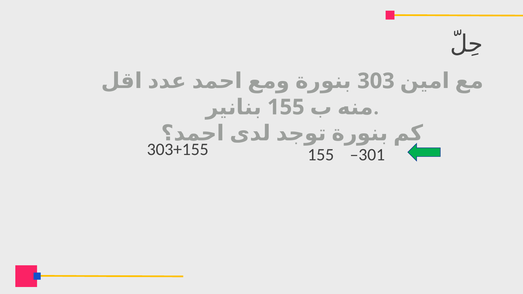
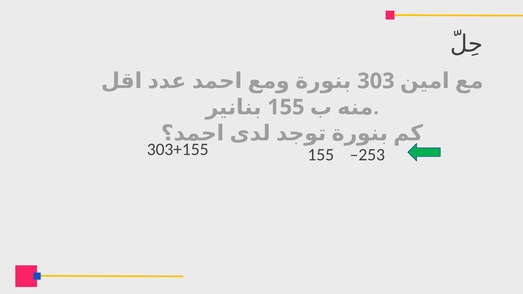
–301: –301 -> –253 (367, 155)
